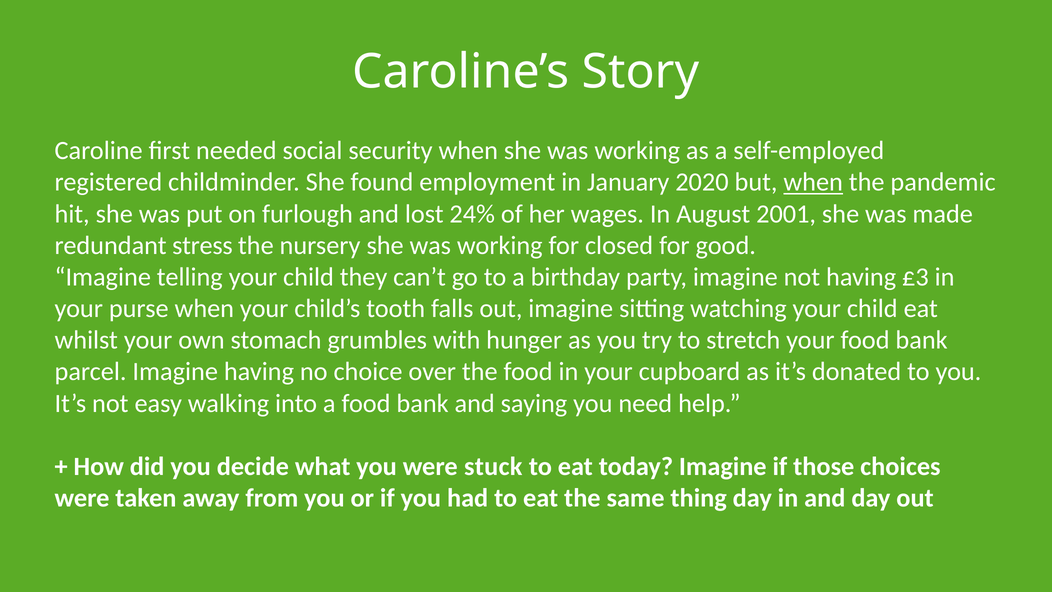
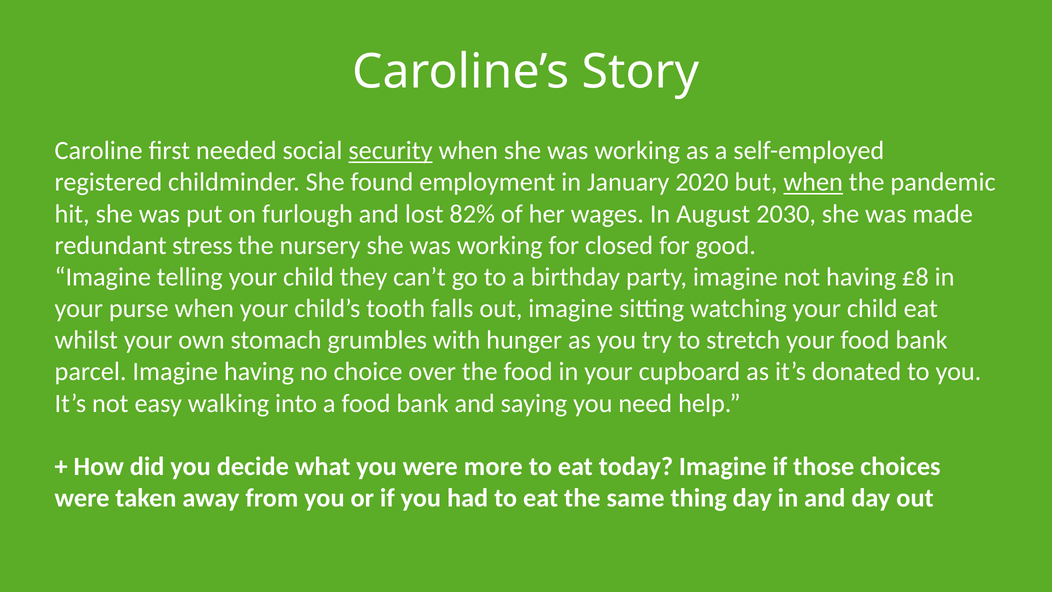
security underline: none -> present (390, 151)
24%: 24% -> 82% (472, 214)
2001: 2001 -> 2030 (786, 214)
£3: £3 -> £8 (915, 277)
stuck: stuck -> more (493, 466)
